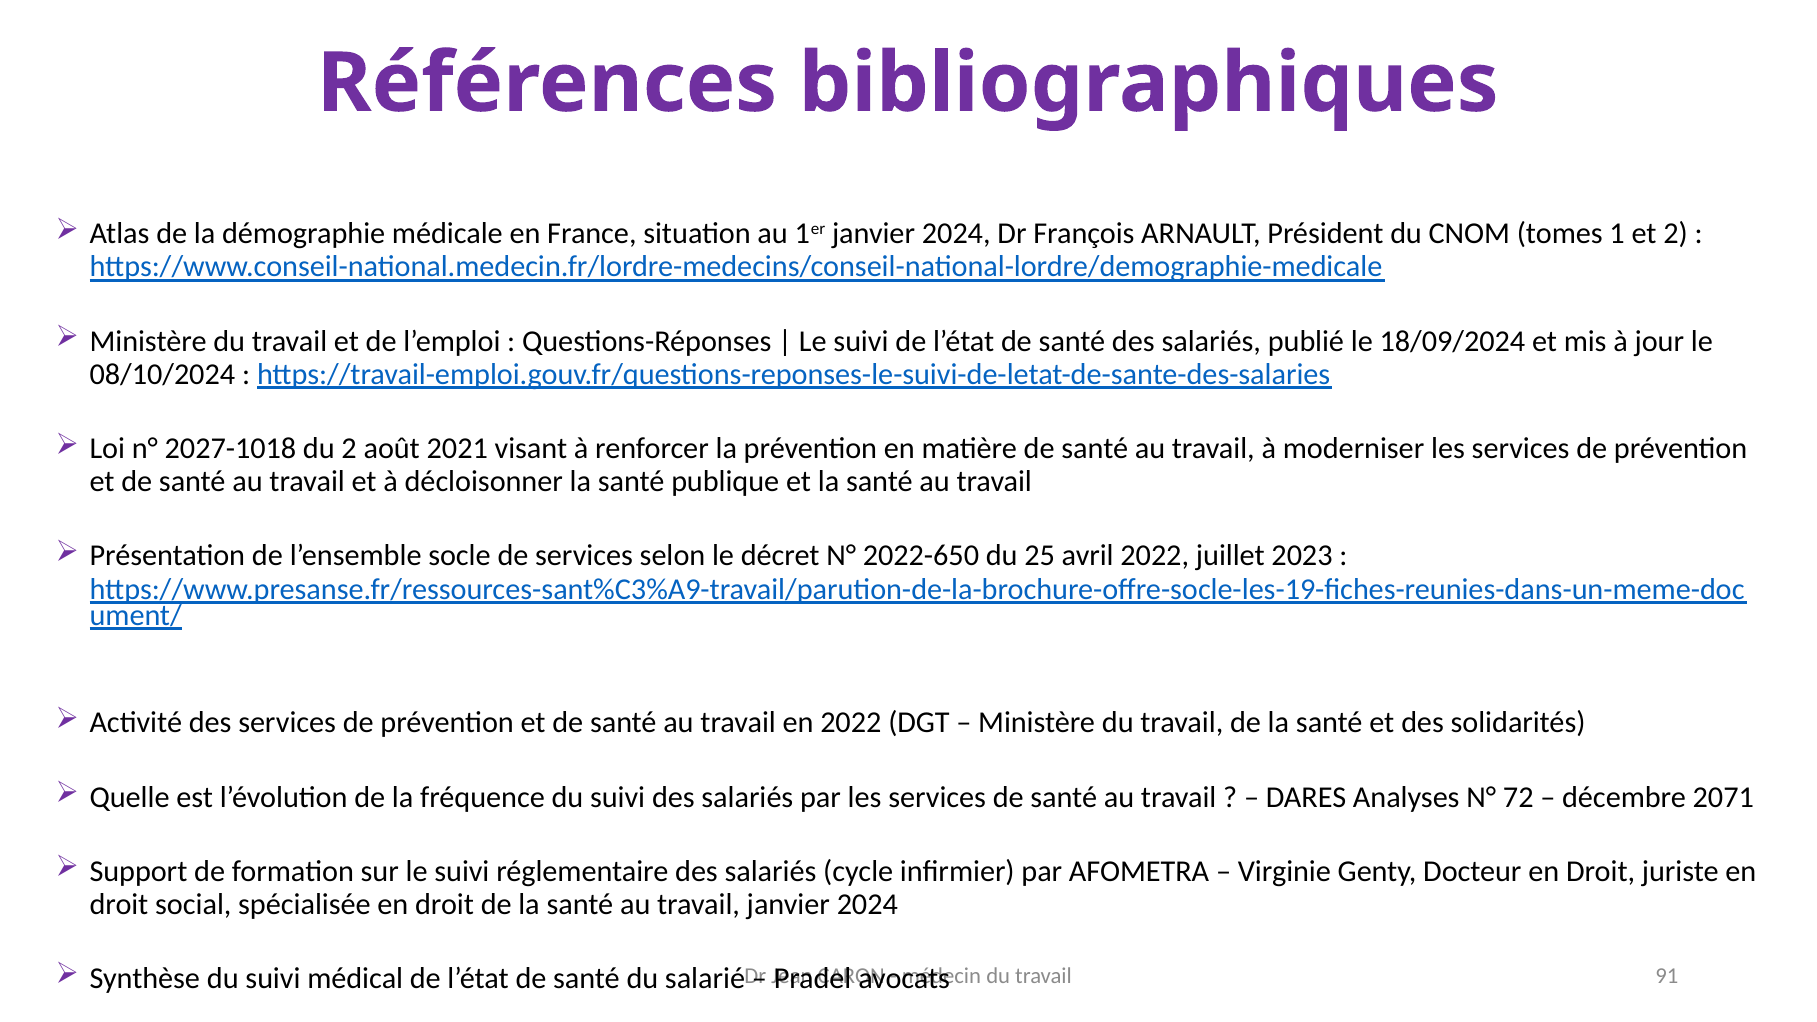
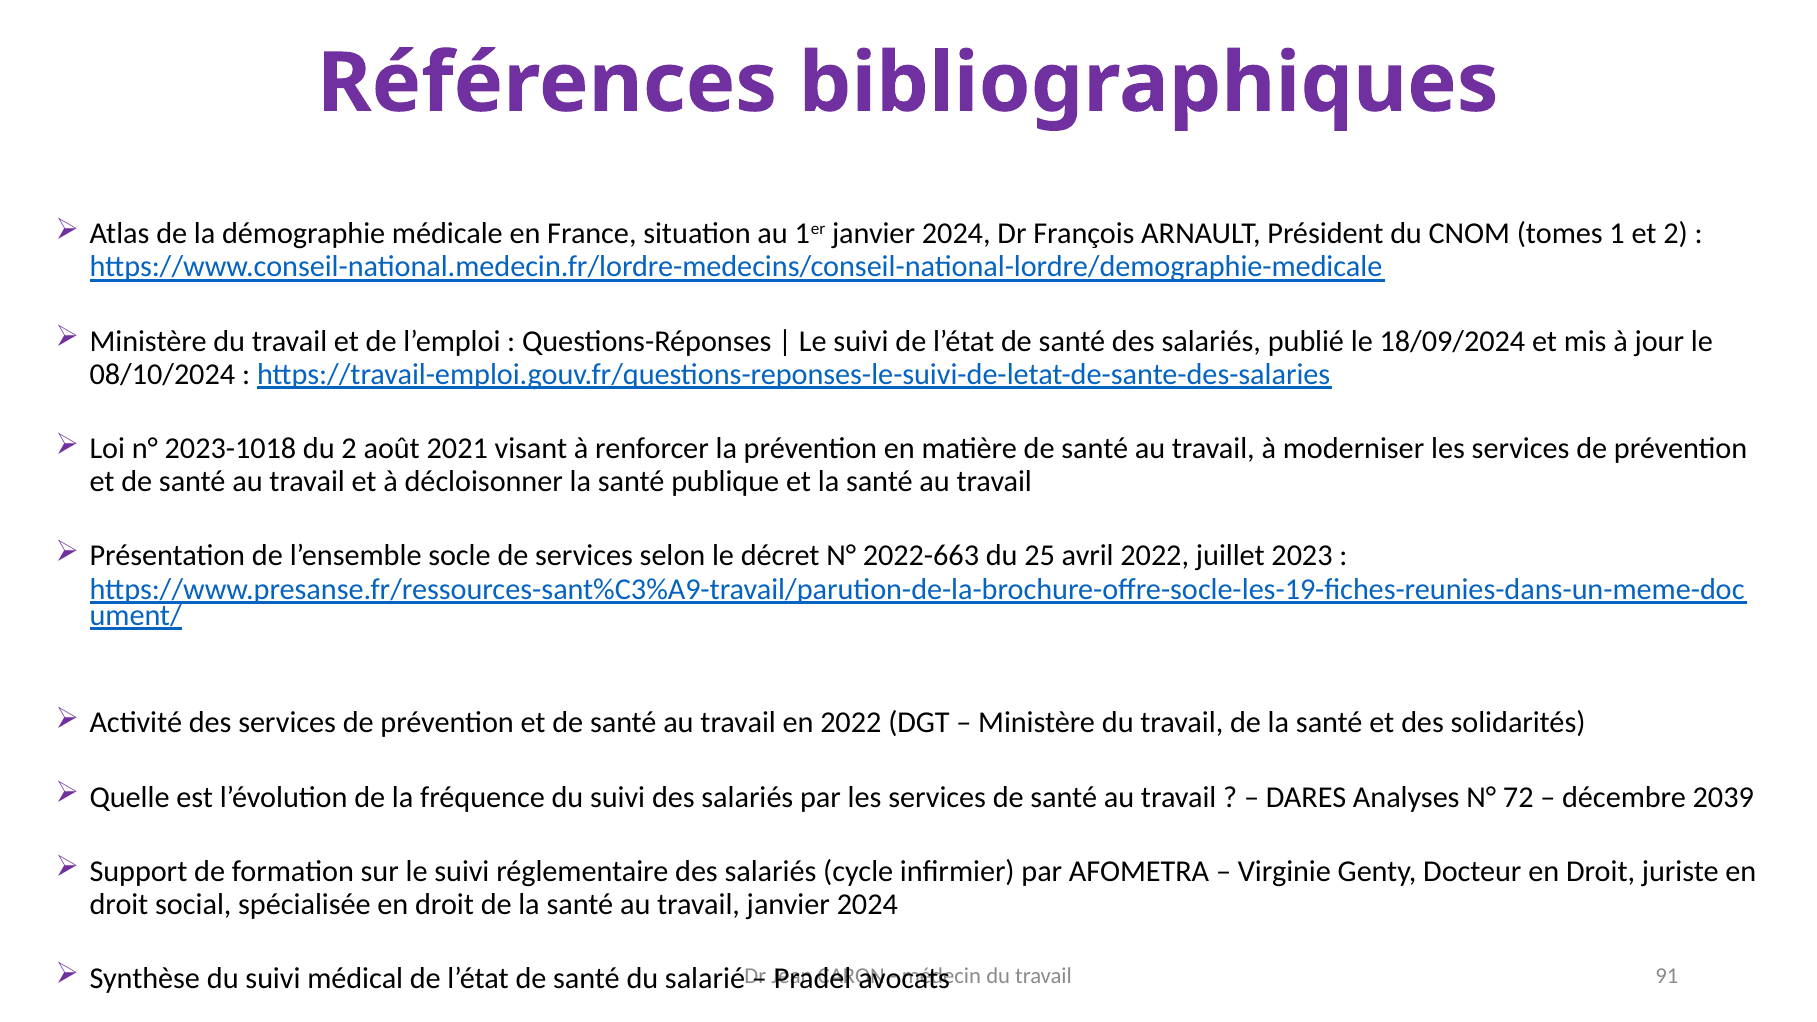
2027-1018: 2027-1018 -> 2023-1018 (230, 449)
2022-650: 2022-650 -> 2022-663 (921, 556)
2071: 2071 -> 2039 (1723, 797)
